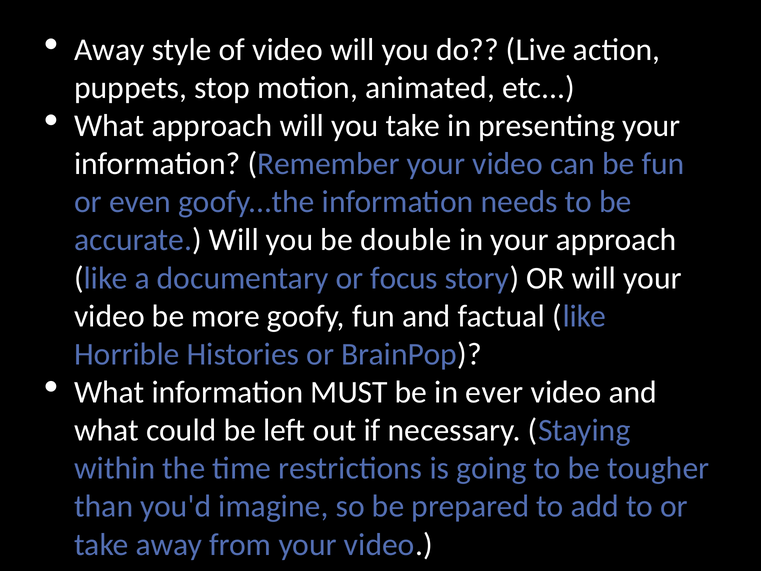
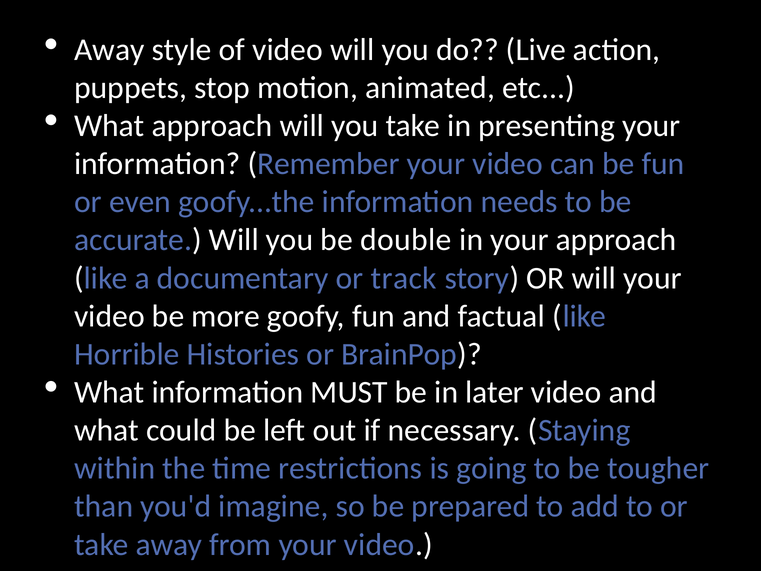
focus: focus -> track (404, 278)
ever: ever -> later (495, 392)
